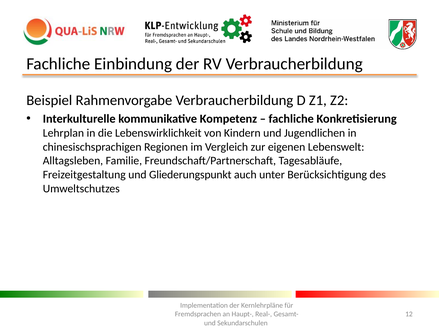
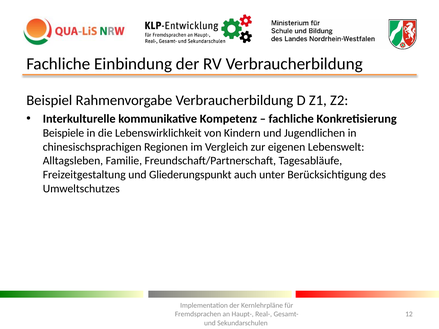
Lehrplan: Lehrplan -> Beispiele (63, 133)
